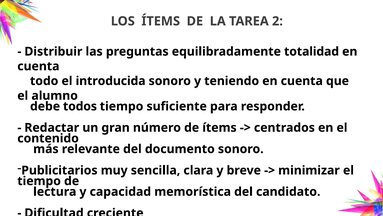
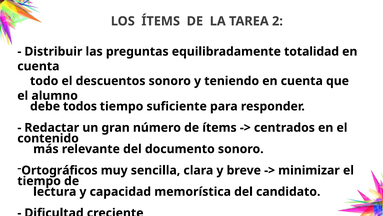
introducida: introducida -> descuentos (111, 81)
Publicitarios: Publicitarios -> Ortográficos (59, 170)
